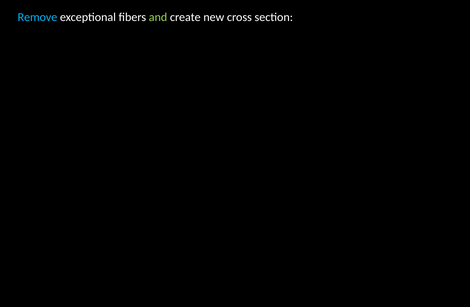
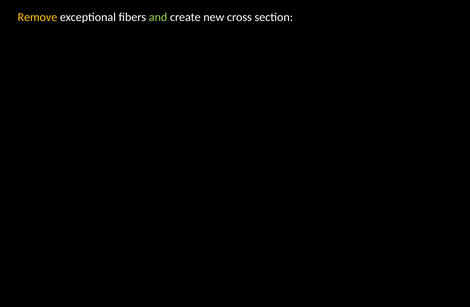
Remove colour: light blue -> yellow (37, 17)
